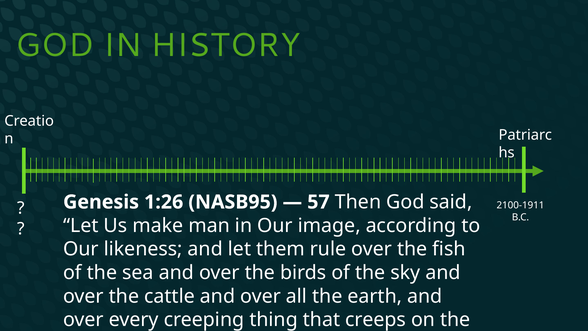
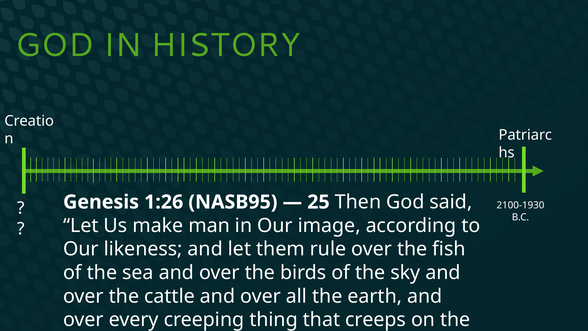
57: 57 -> 25 (318, 202)
2100-1911: 2100-1911 -> 2100-1930 (520, 205)
